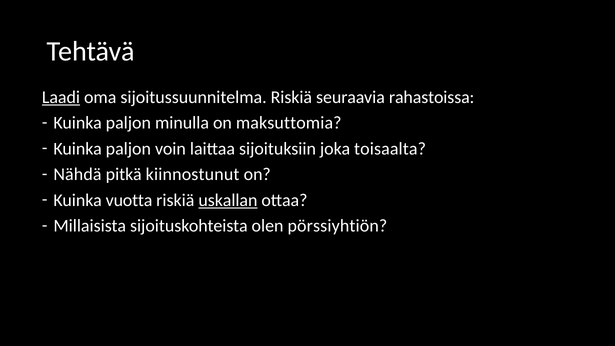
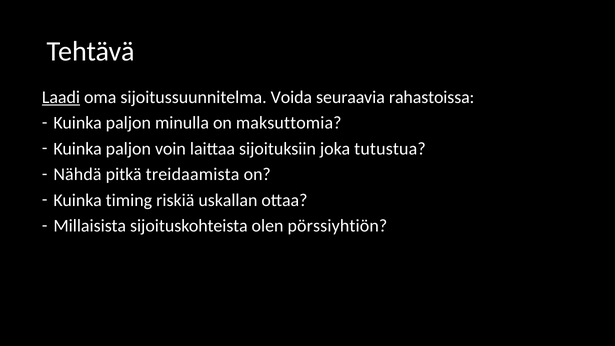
sijoitussuunnitelma Riskiä: Riskiä -> Voida (291, 97)
toisaalta: toisaalta -> tutustua (390, 149)
kiinnostunut: kiinnostunut -> treidaamista (193, 174)
vuotta: vuotta -> timing (129, 200)
uskallan underline: present -> none (228, 200)
